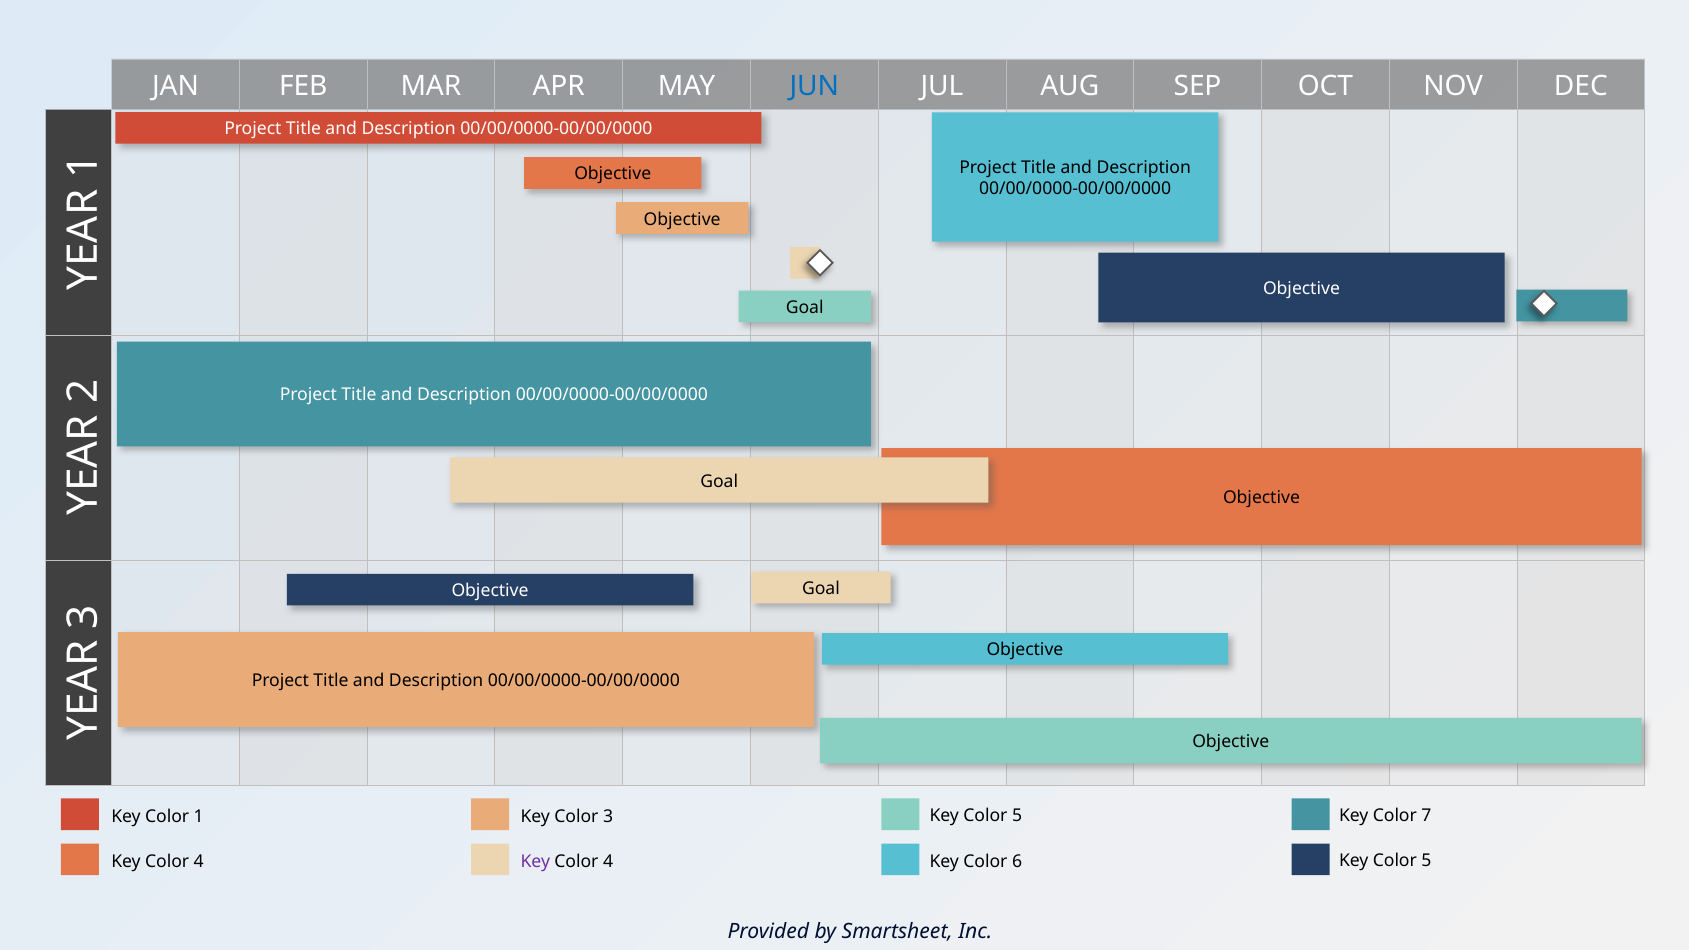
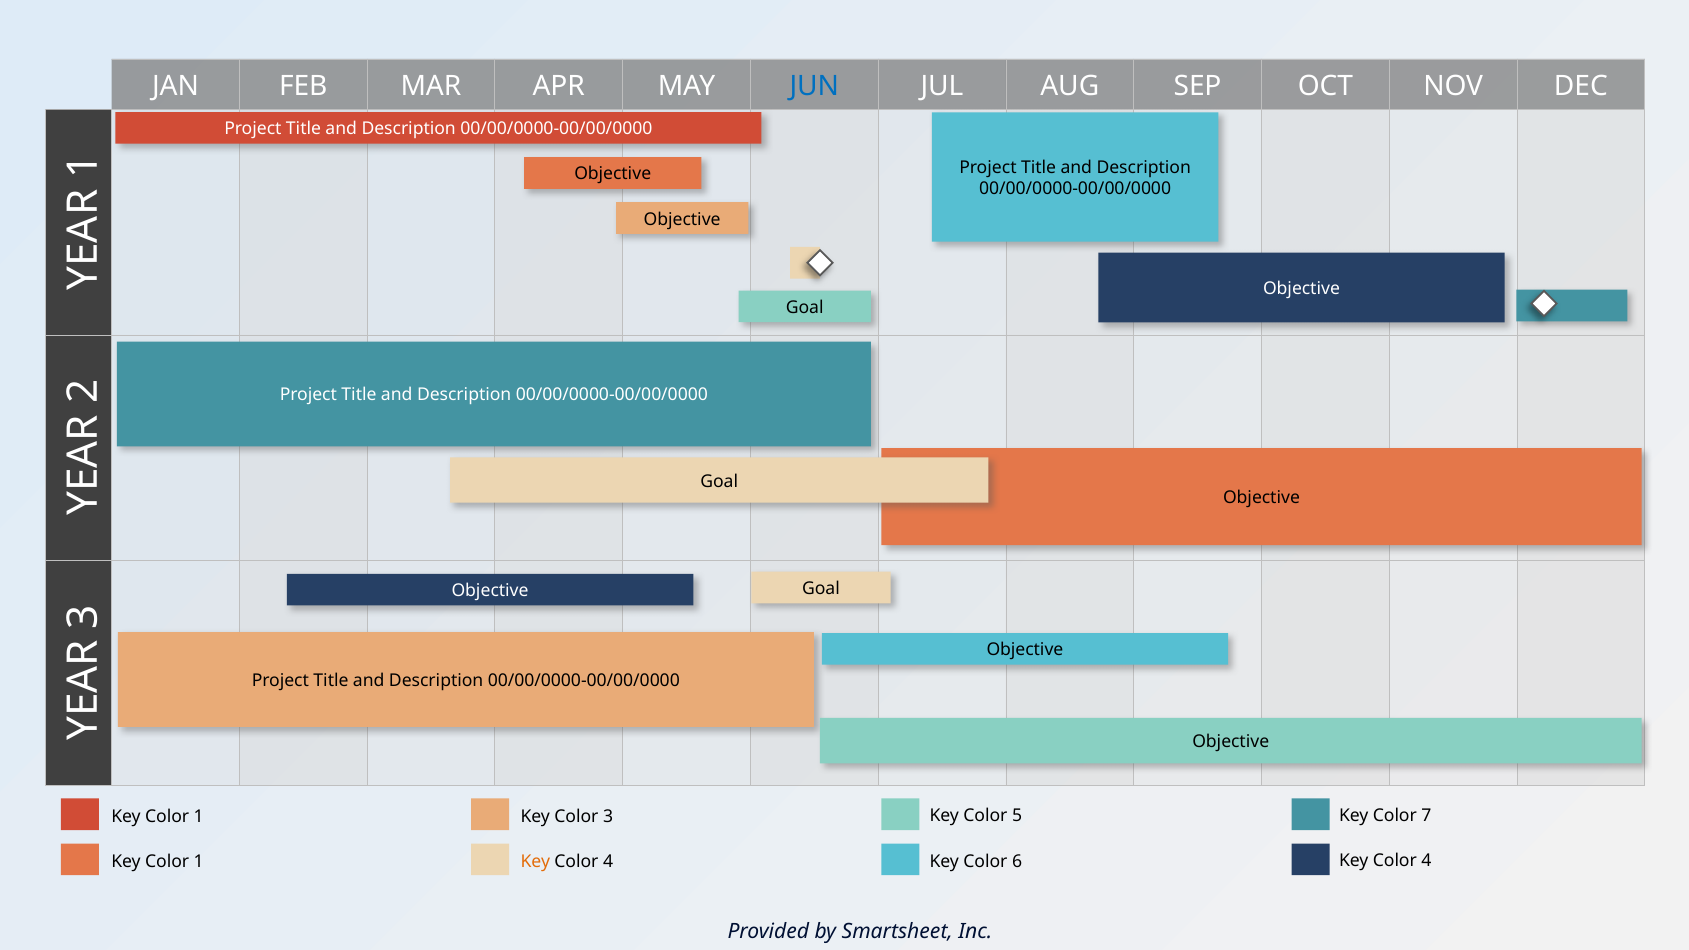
5: 5 -> 4 (1426, 861)
4: 4 -> 1 (199, 862)
Key colour: purple -> orange (535, 862)
